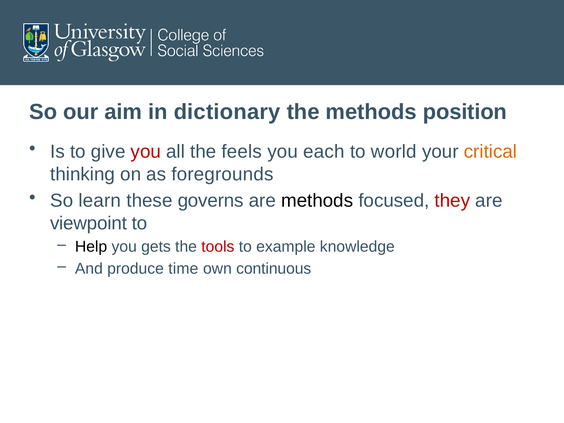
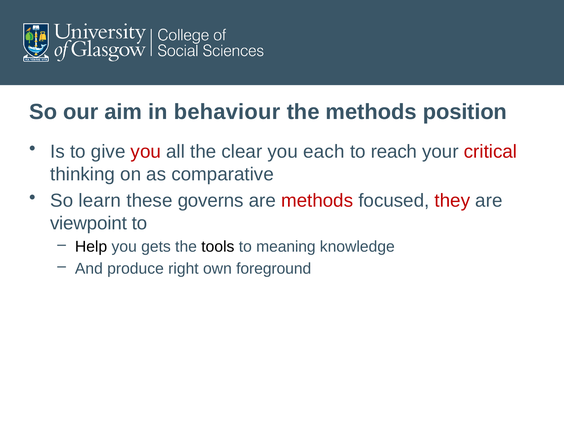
dictionary: dictionary -> behaviour (227, 112)
feels: feels -> clear (242, 152)
world: world -> reach (394, 152)
critical colour: orange -> red (491, 152)
foregrounds: foregrounds -> comparative (223, 174)
methods colour: black -> red (317, 201)
tools colour: red -> black (218, 247)
example: example -> meaning (286, 247)
time: time -> right (183, 269)
continuous: continuous -> foreground (274, 269)
